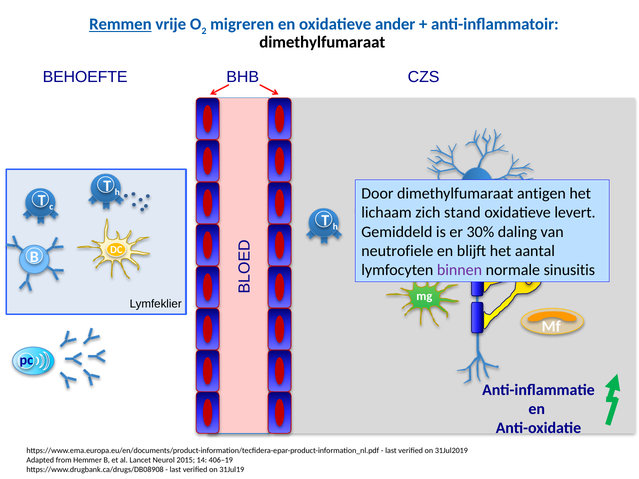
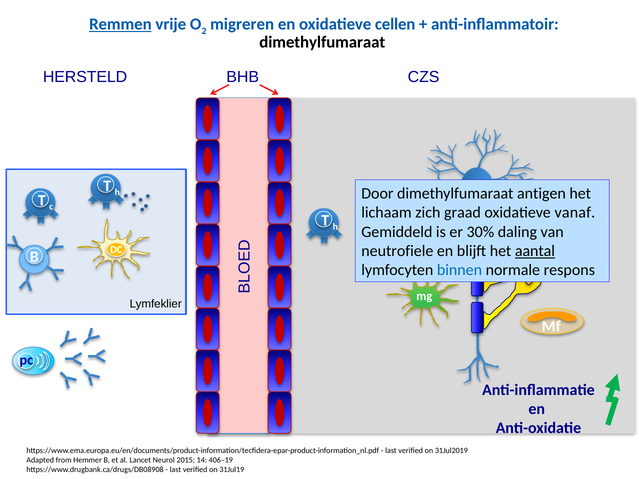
ander: ander -> cellen (395, 24)
BEHOEFTE: BEHOEFTE -> HERSTELD (85, 77)
stand: stand -> graad (462, 213)
levert: levert -> vanaf (575, 213)
aantal underline: none -> present (535, 251)
binnen colour: purple -> blue (460, 270)
sinusitis: sinusitis -> respons (569, 270)
